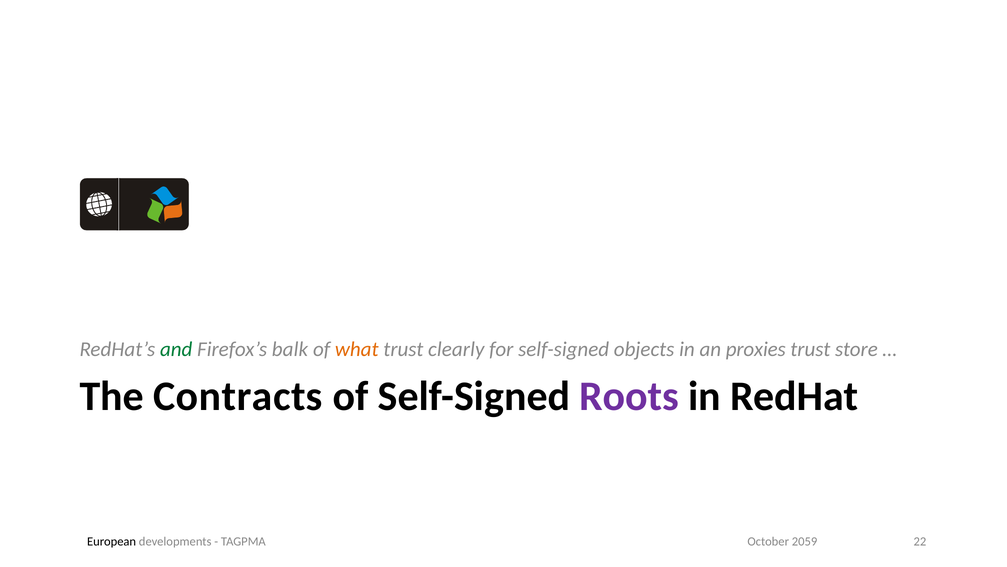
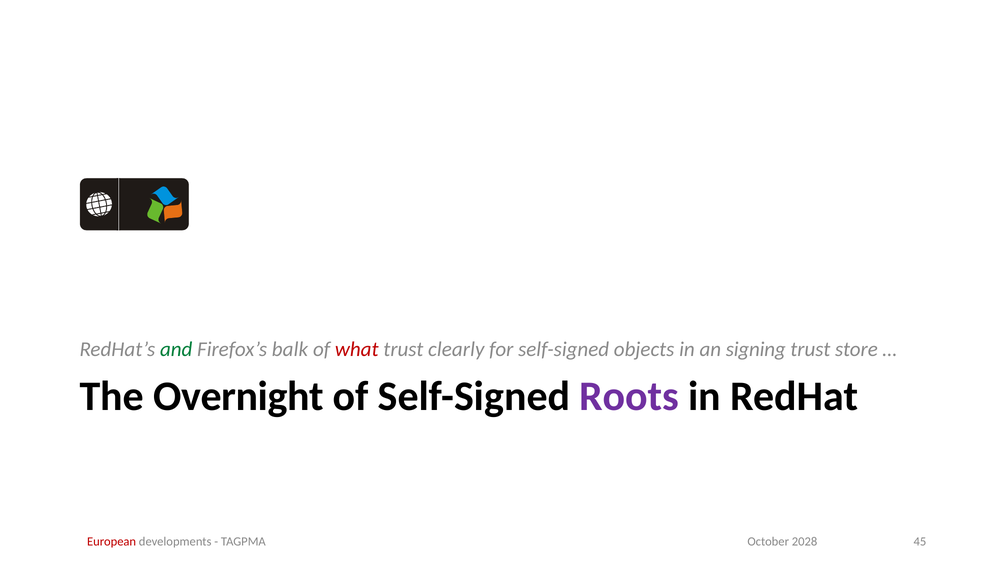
what colour: orange -> red (357, 349)
proxies: proxies -> signing (756, 349)
Contracts: Contracts -> Overnight (238, 396)
European colour: black -> red (112, 541)
22: 22 -> 45 (920, 541)
2059: 2059 -> 2028 (805, 541)
